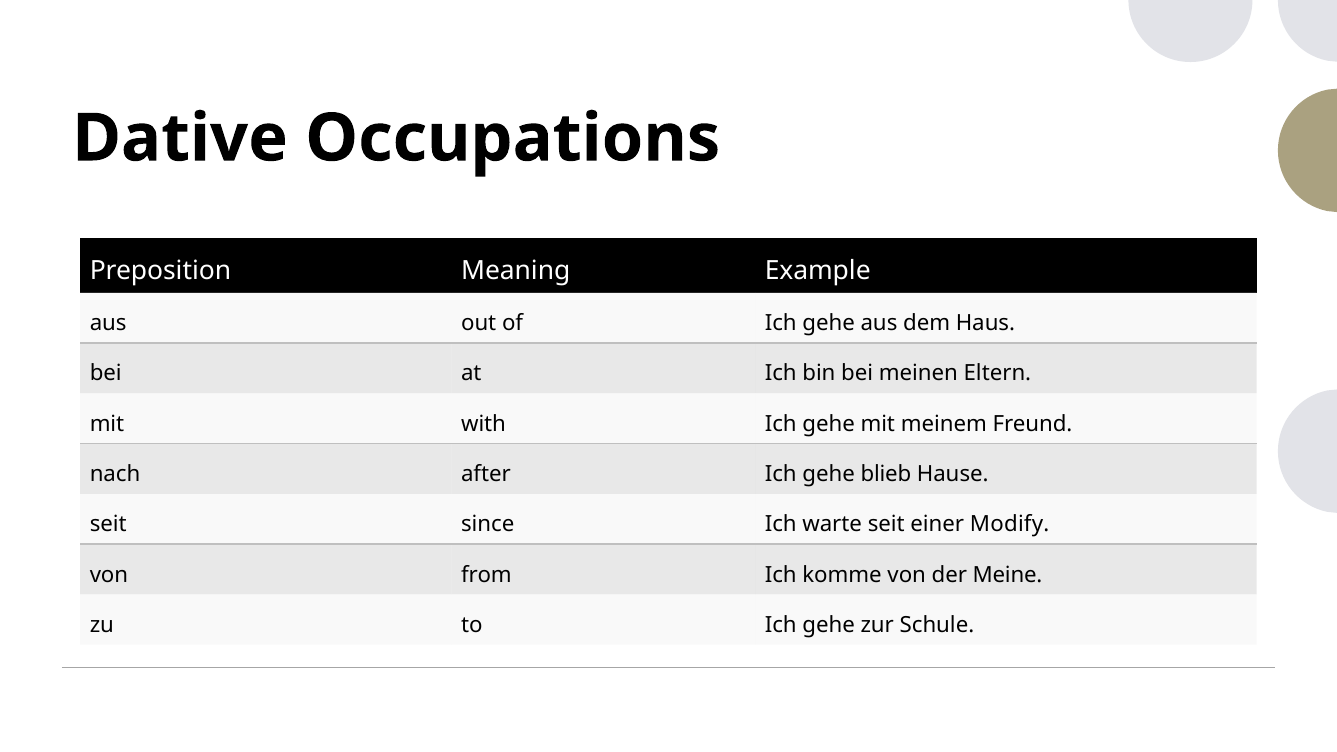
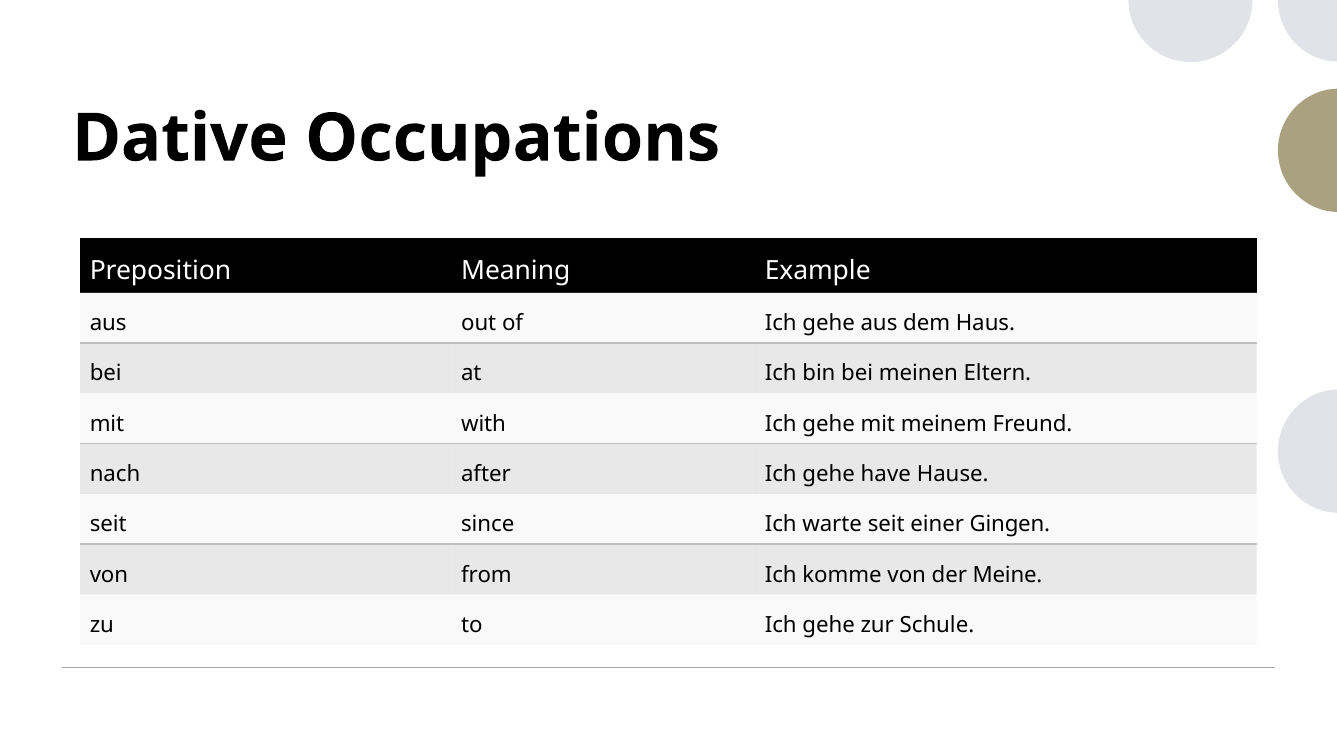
blieb: blieb -> have (886, 474)
Modify: Modify -> Gingen (1010, 524)
